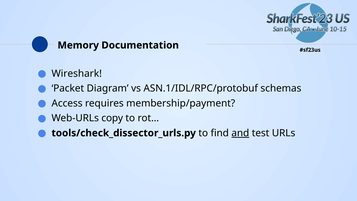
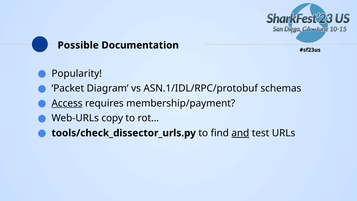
Memory: Memory -> Possible (78, 45)
Wireshark: Wireshark -> Popularity (77, 73)
Access underline: none -> present (67, 103)
